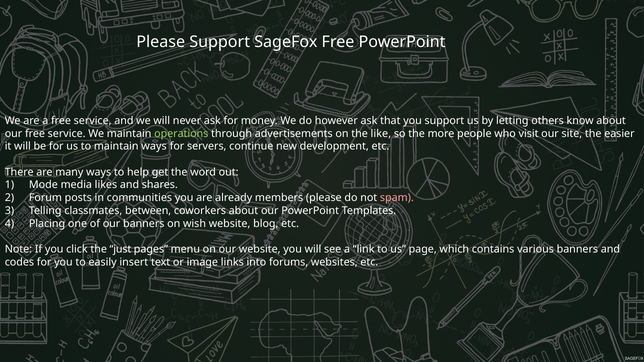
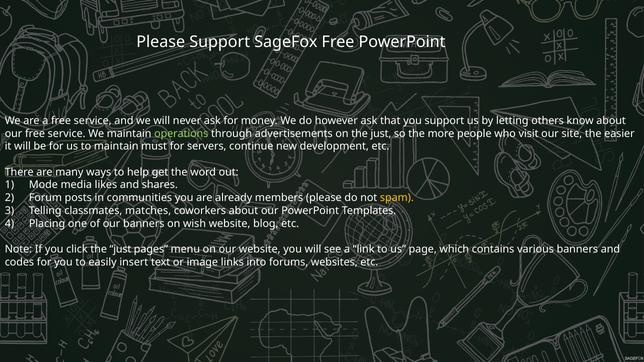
on the like: like -> just (381, 134)
maintain ways: ways -> must (154, 146)
spam colour: pink -> yellow (397, 198)
between: between -> matches (148, 211)
